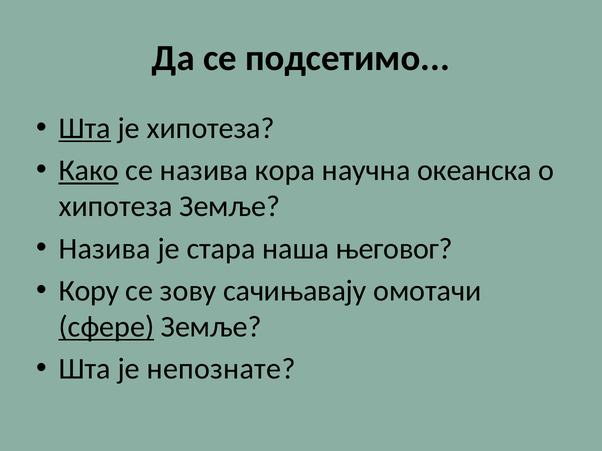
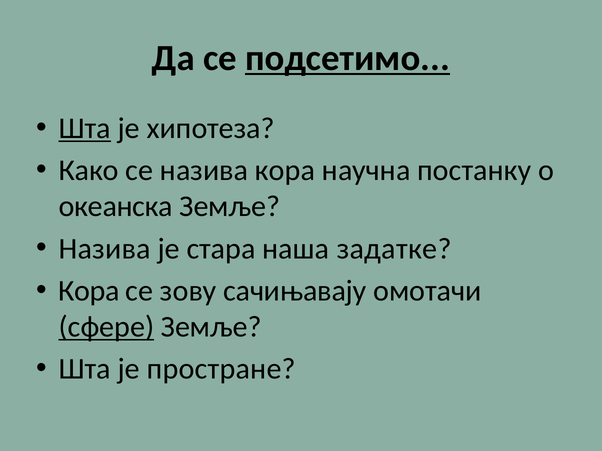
подсетимо underline: none -> present (348, 58)
Како underline: present -> none (89, 171)
океанска: океанска -> постанку (474, 171)
хипотеза: хипотеза -> океанска (116, 207)
његовог: његовог -> задатке (394, 249)
Кору: Кору -> Кора (89, 291)
непознате: непознате -> простране (221, 369)
